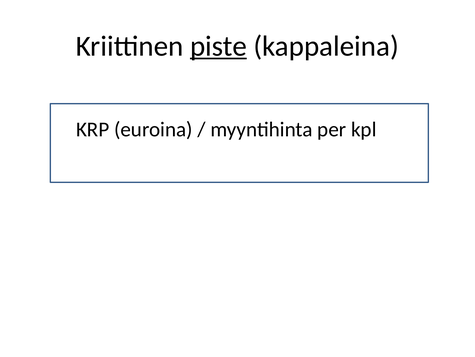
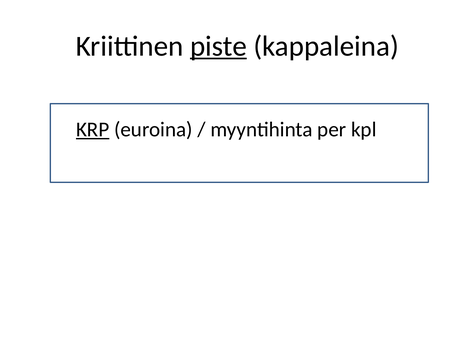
KRP underline: none -> present (93, 129)
